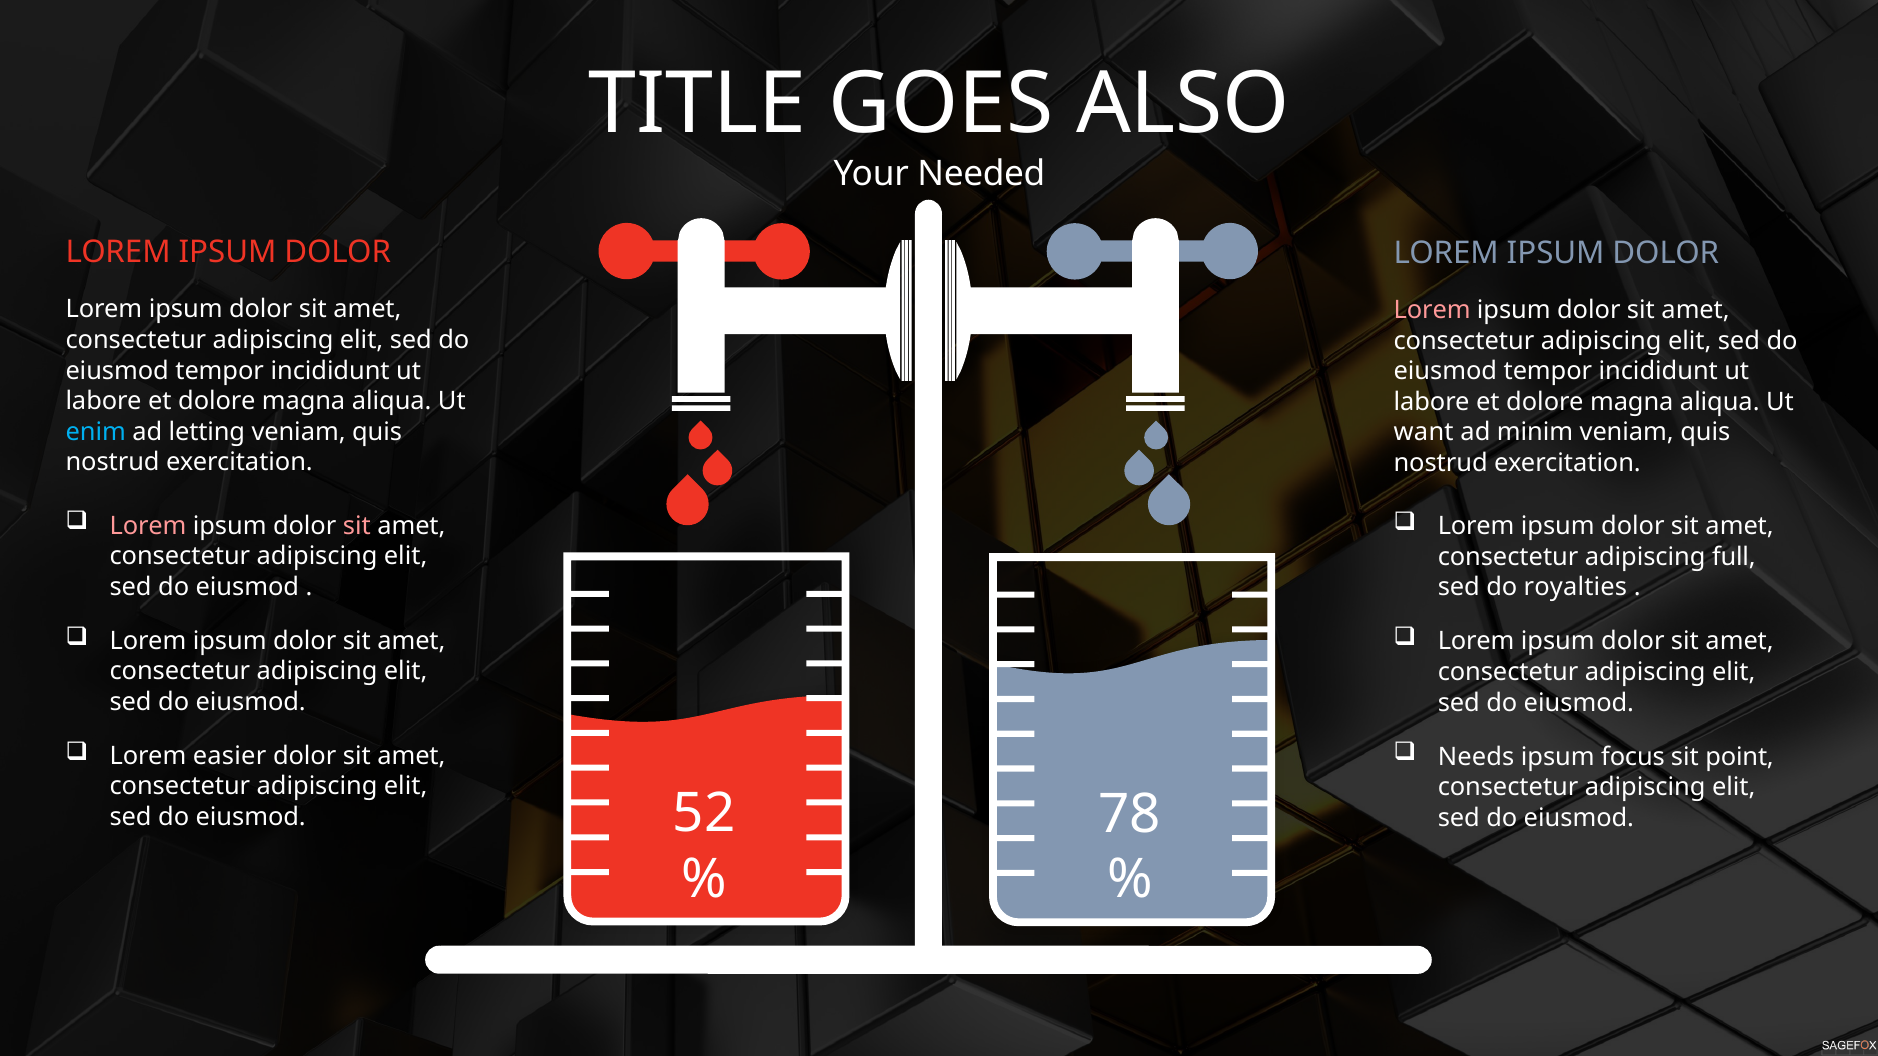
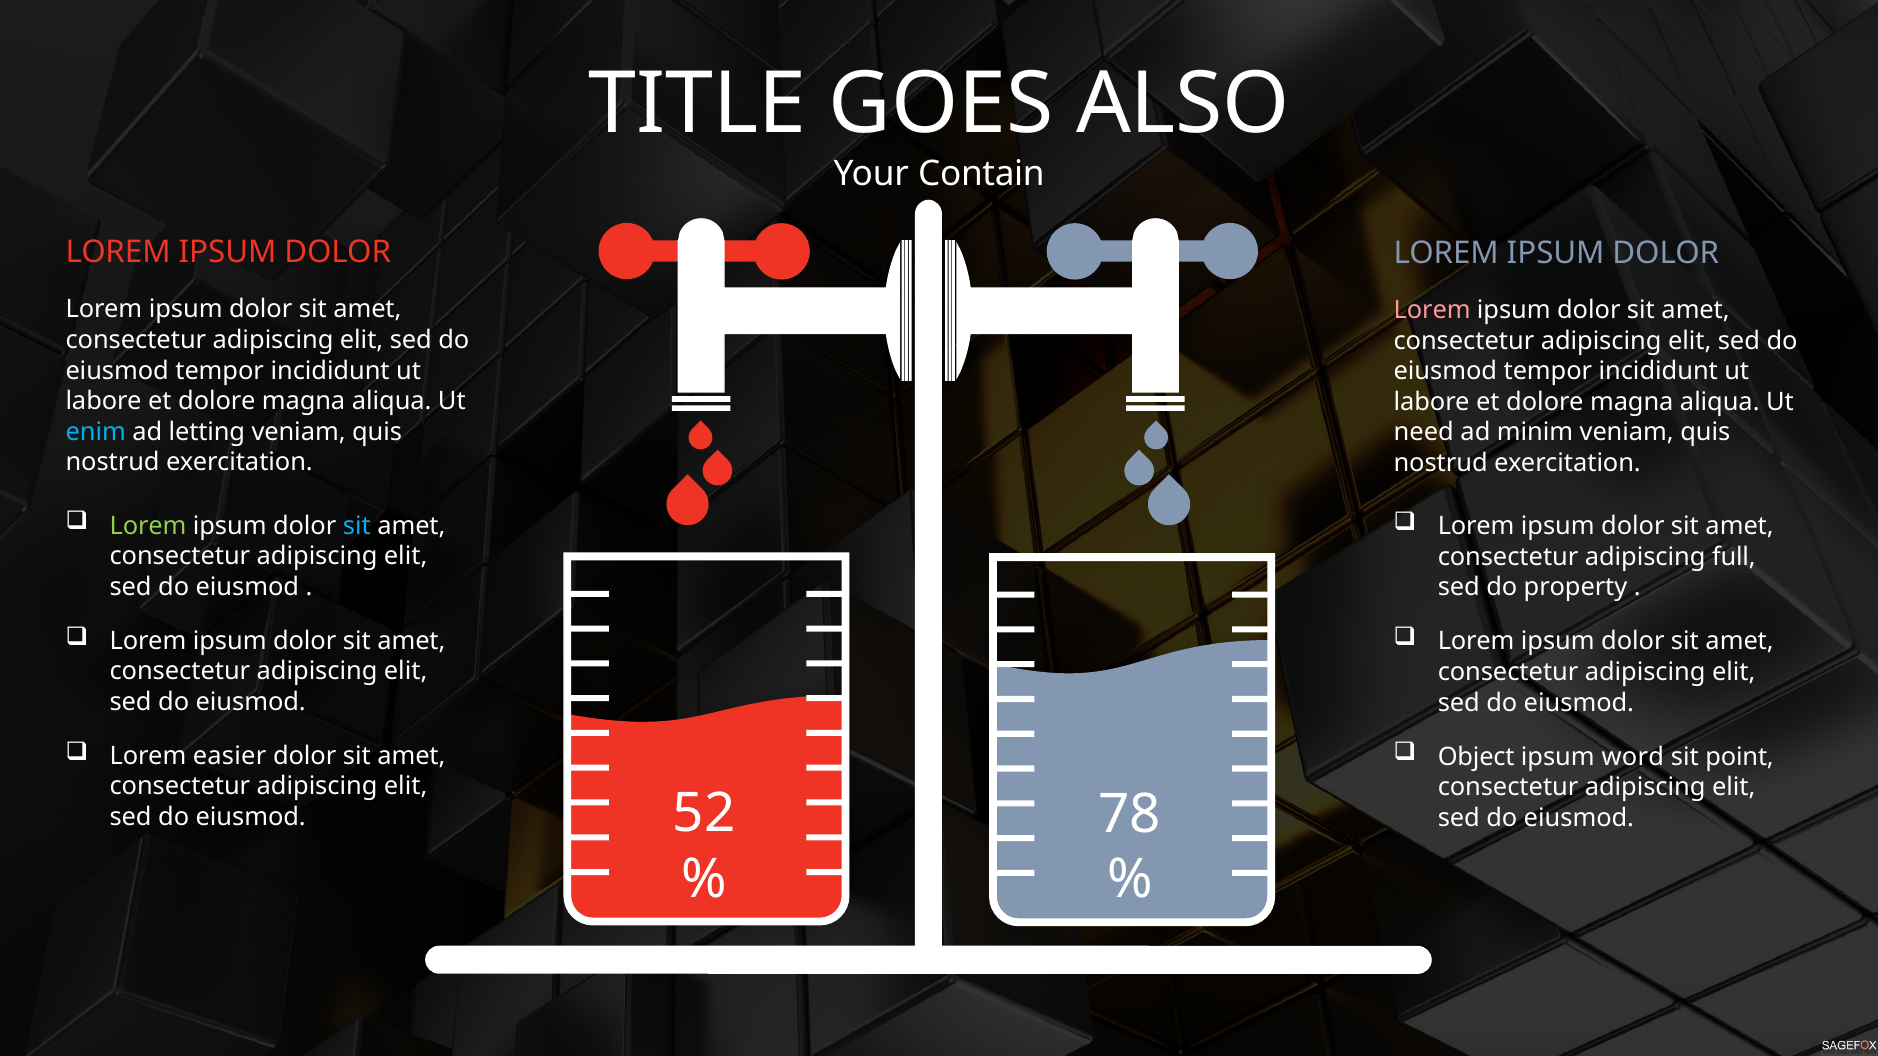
Needed: Needed -> Contain (981, 173)
want: want -> need (1424, 433)
Lorem colour: pink -> light green (148, 526)
sit colour: pink -> light blue (357, 526)
royalties: royalties -> property (1576, 588)
Needs: Needs -> Object (1476, 757)
focus: focus -> word (1633, 757)
